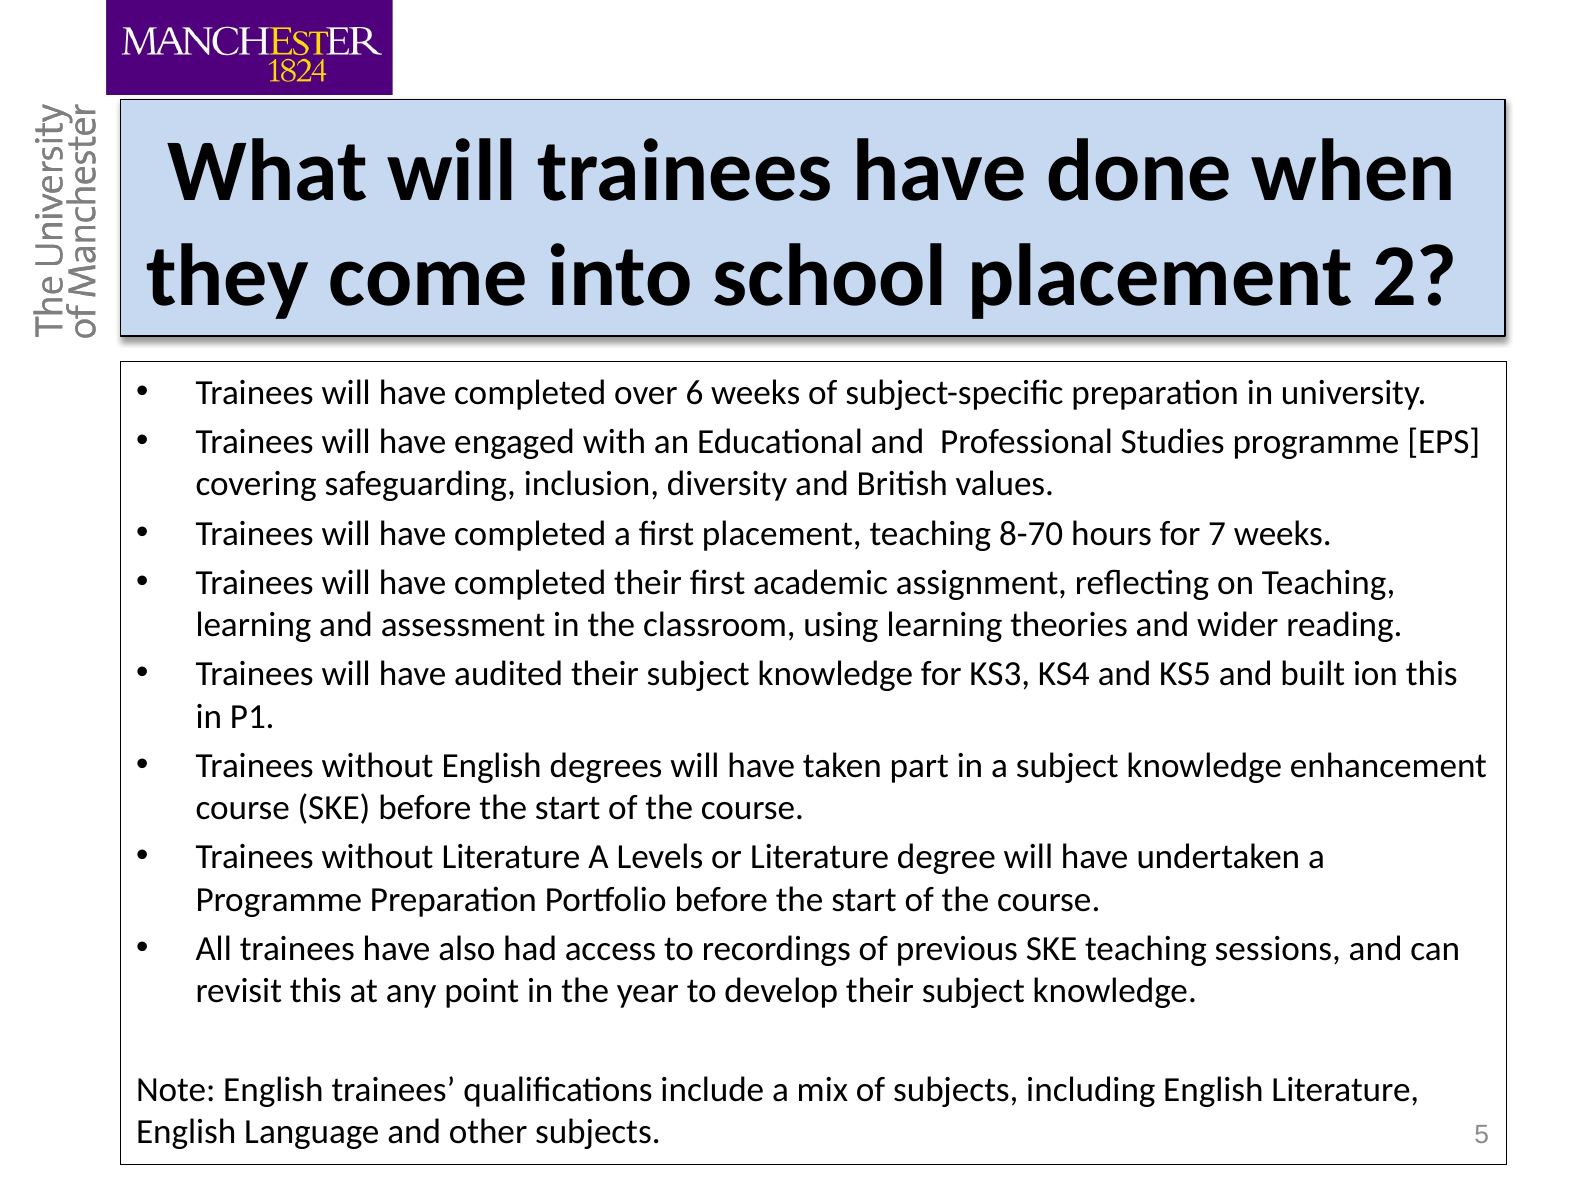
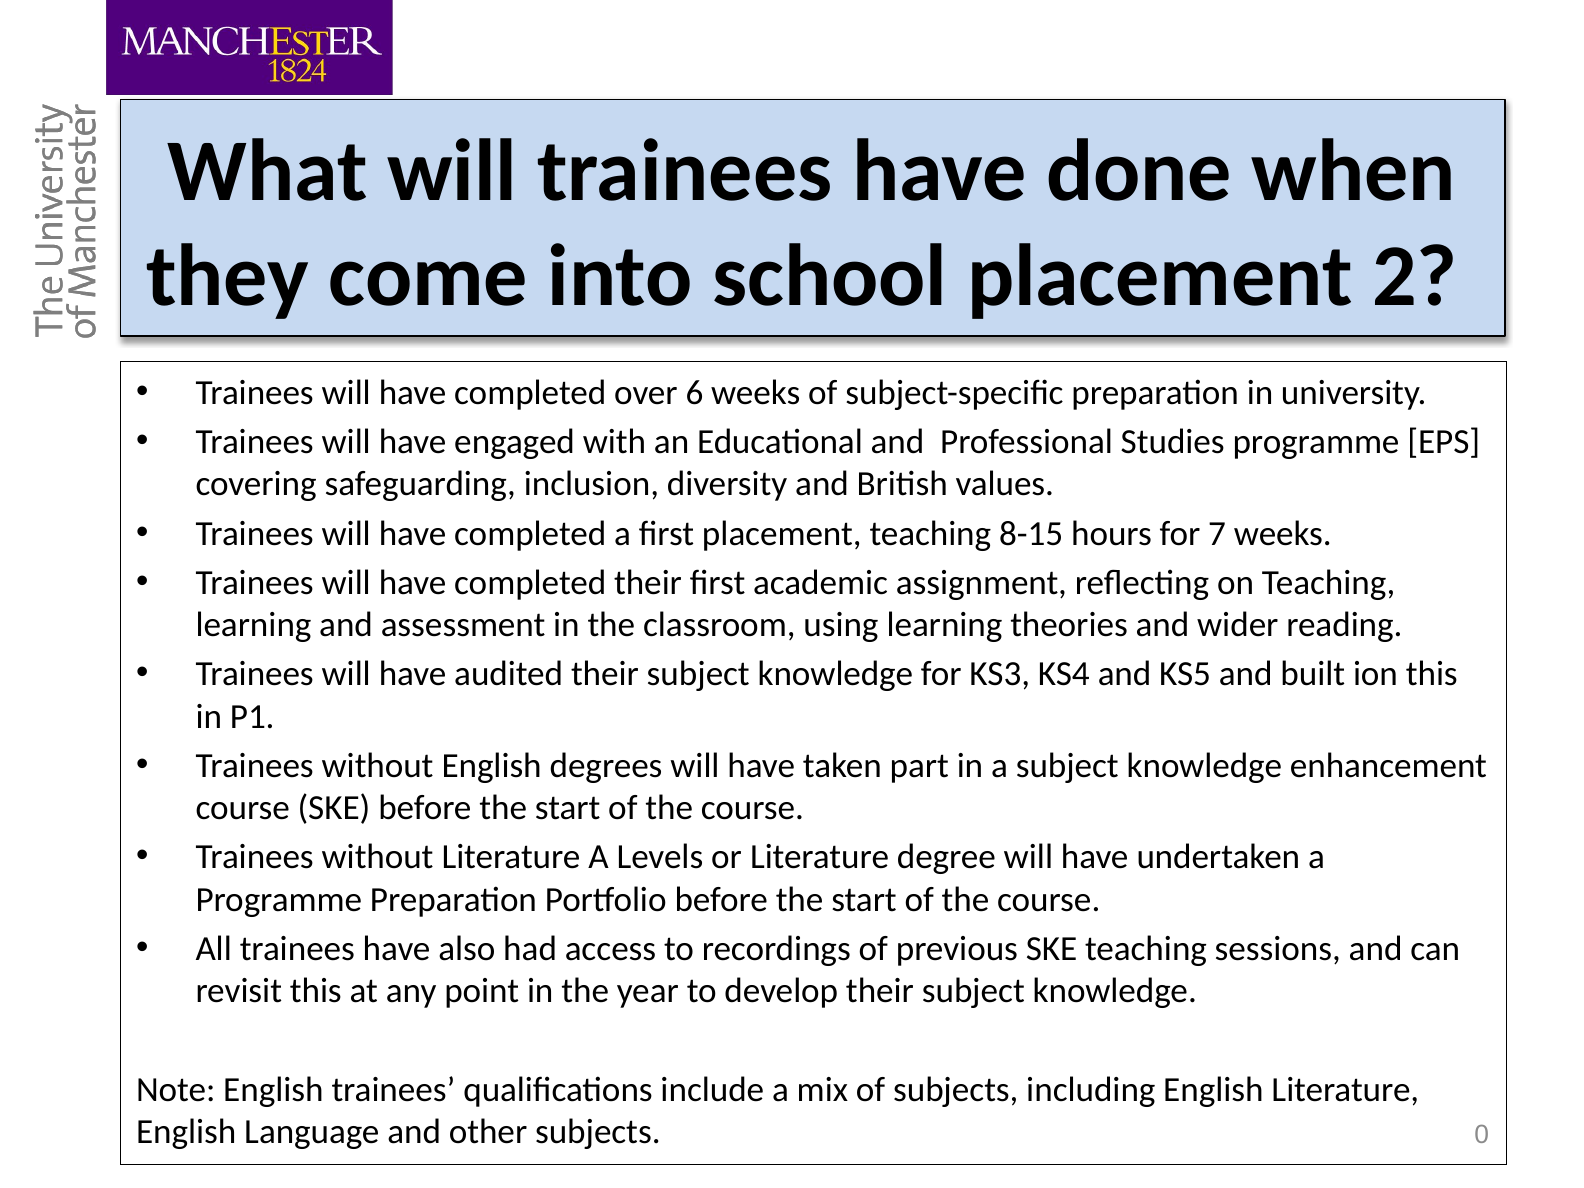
8-70: 8-70 -> 8-15 (1031, 534)
5: 5 -> 0 (1482, 1135)
